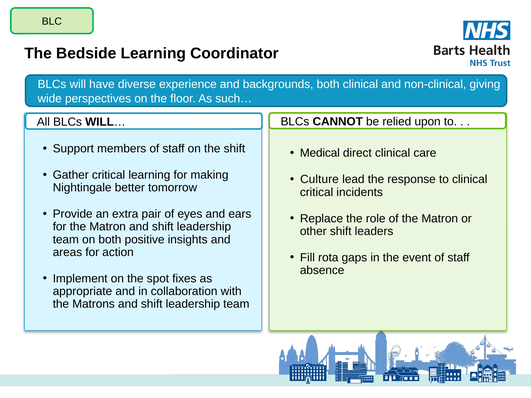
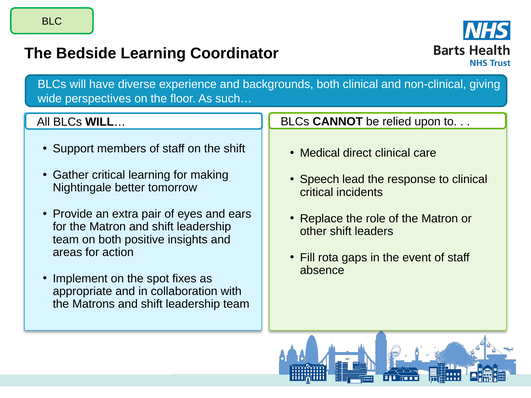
Culture: Culture -> Speech (320, 180)
